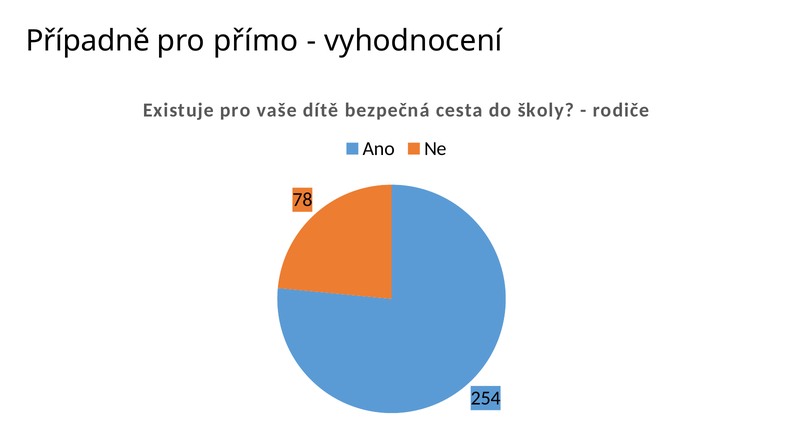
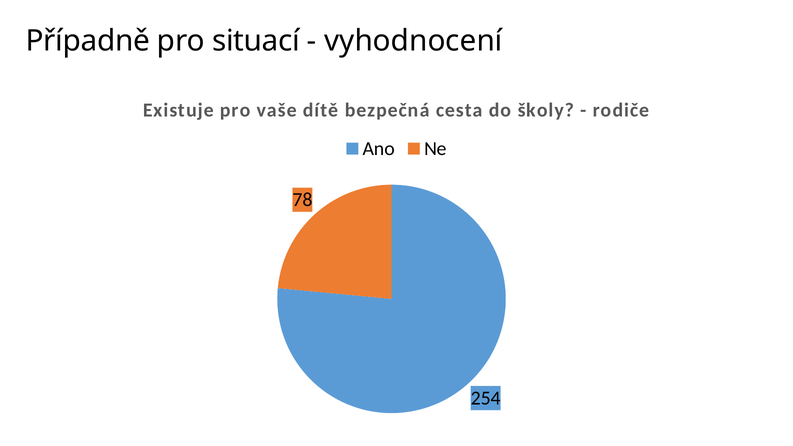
přímo: přímo -> situací (256, 41)
